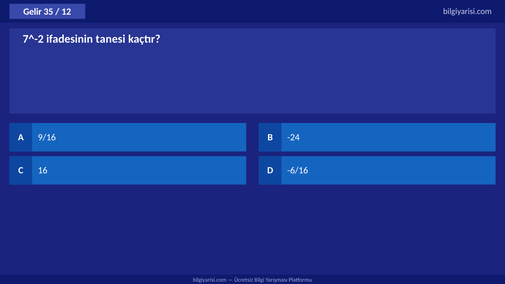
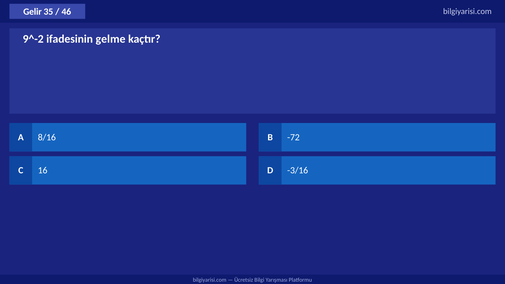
12: 12 -> 46 (66, 12)
7^-2: 7^-2 -> 9^-2 (33, 39)
tanesi: tanesi -> gelme (111, 39)
9/16: 9/16 -> 8/16 (47, 137)
-24: -24 -> -72 (293, 137)
-6/16: -6/16 -> -3/16 (298, 171)
